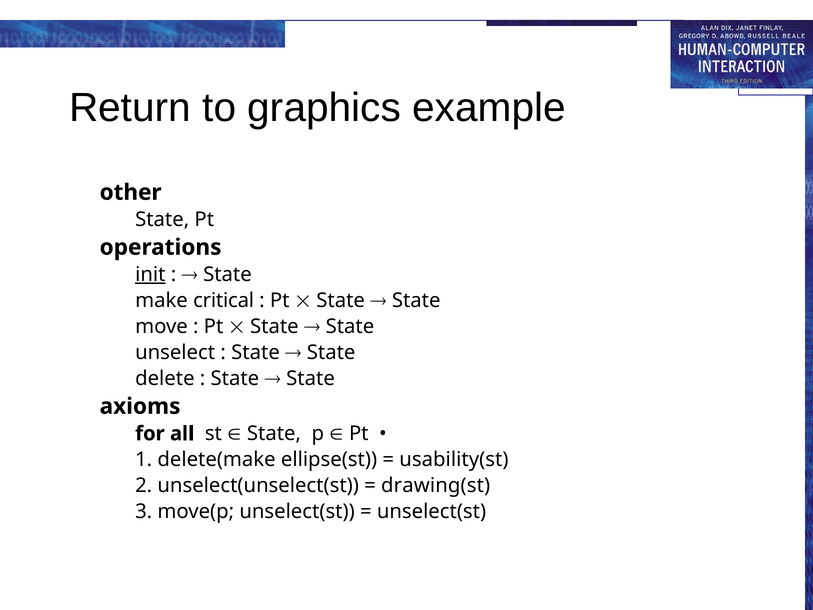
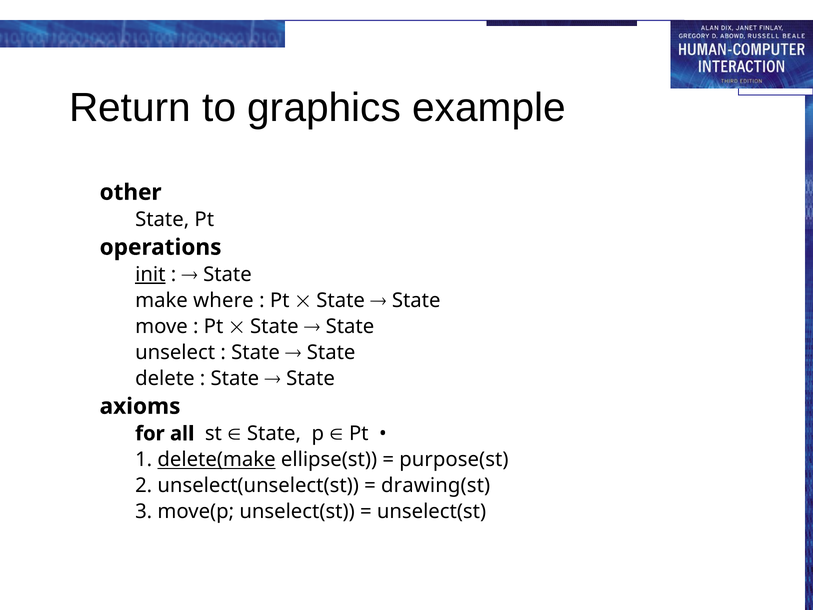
critical: critical -> where (223, 300)
delete(make underline: none -> present (217, 459)
usability(st: usability(st -> purpose(st (454, 459)
